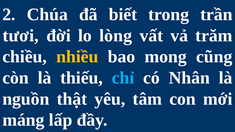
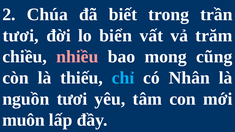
lòng: lòng -> biển (116, 36)
nhiều colour: yellow -> pink (77, 57)
nguồn thật: thật -> tươi (72, 99)
máng: máng -> muôn (23, 120)
